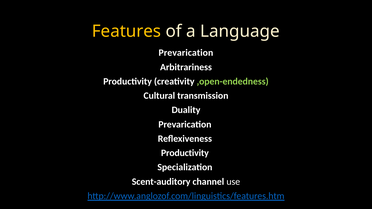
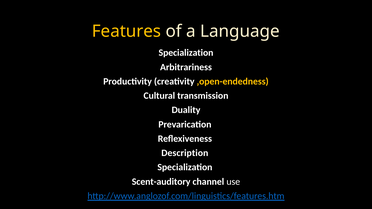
Prevarication: Prevarication -> Specialization (186, 53)
‚open-endedness colour: light green -> yellow (233, 81)
Productivity: Productivity -> Description (185, 153)
